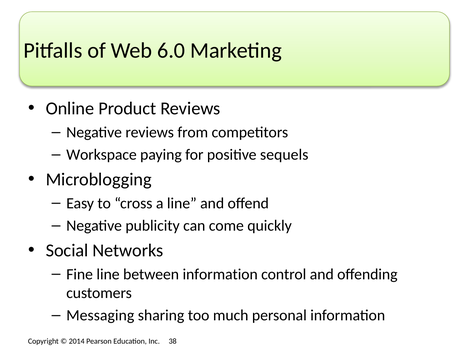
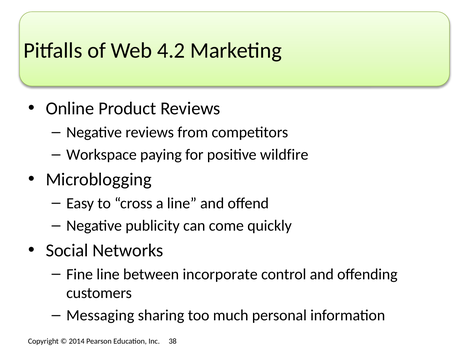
6.0: 6.0 -> 4.2 (171, 50)
sequels: sequels -> wildfire (284, 155)
between information: information -> incorporate (220, 274)
